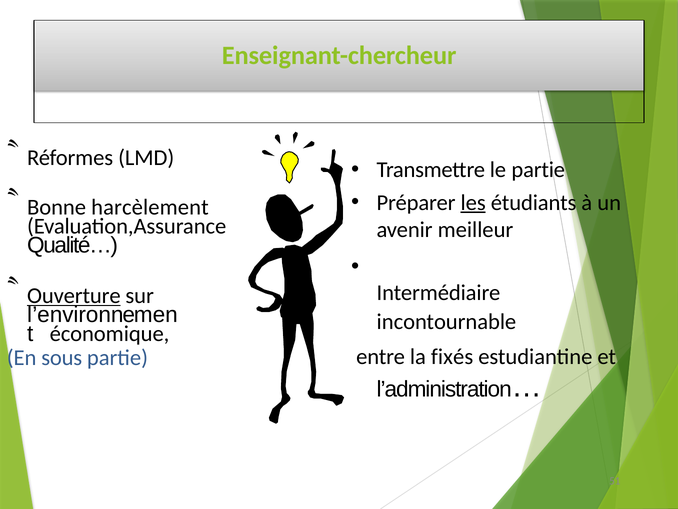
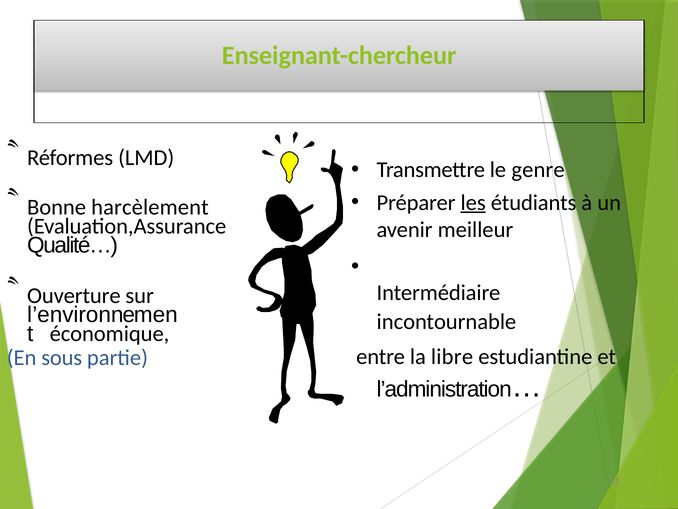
le partie: partie -> genre (538, 170)
Ouverture underline: present -> none (74, 296)
fixés: fixés -> libre (452, 356)
